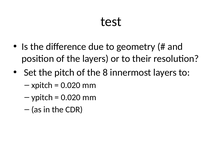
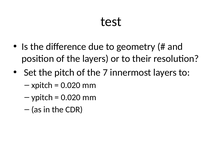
8: 8 -> 7 (105, 72)
